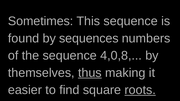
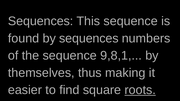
Sometimes: Sometimes -> Sequences (41, 21)
4,0,8: 4,0,8 -> 9,8,1 (121, 56)
thus underline: present -> none (90, 73)
